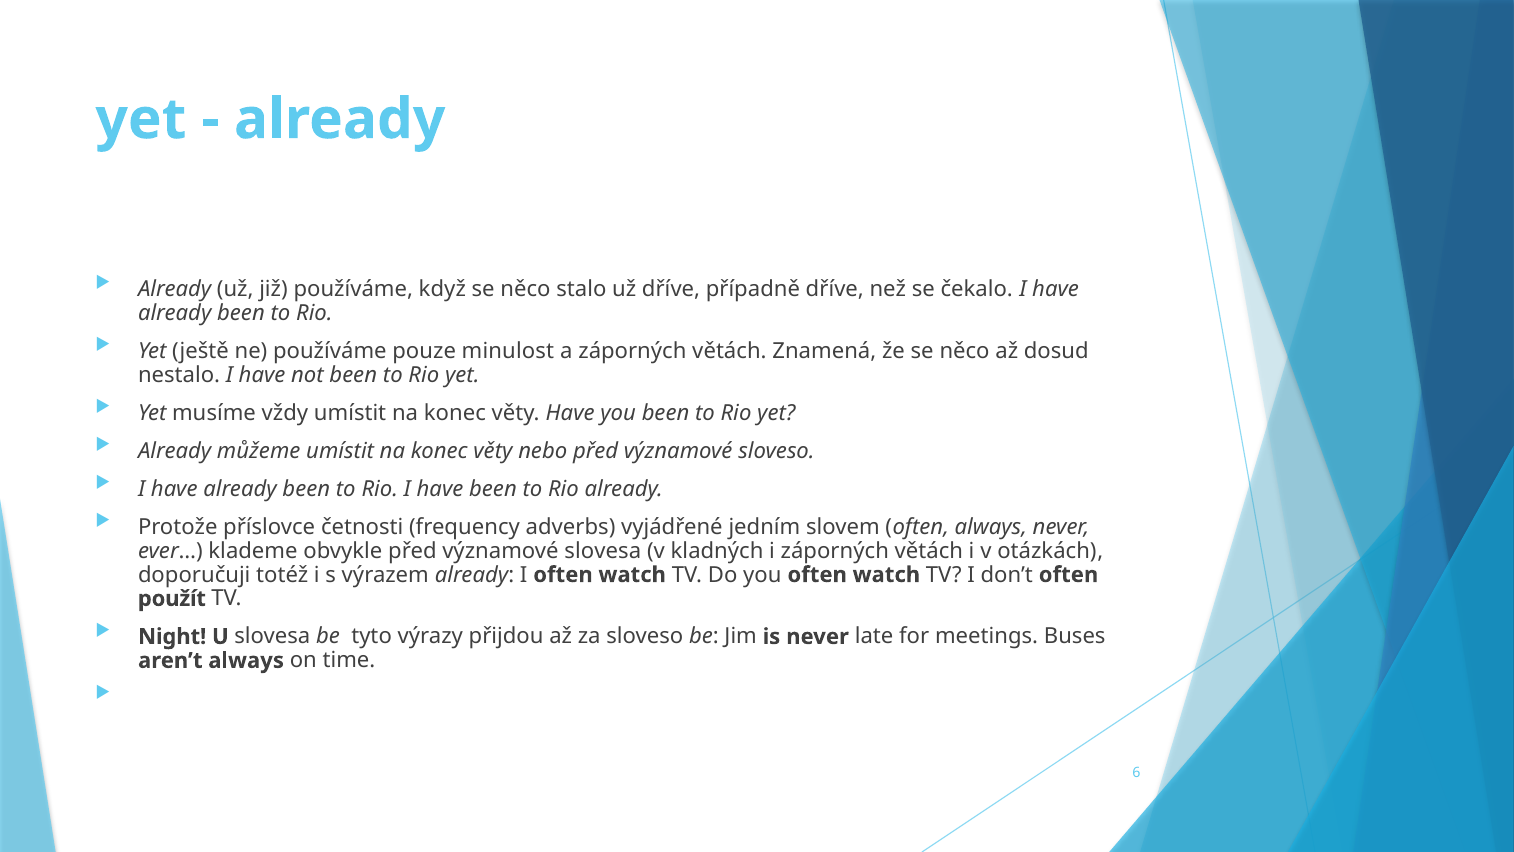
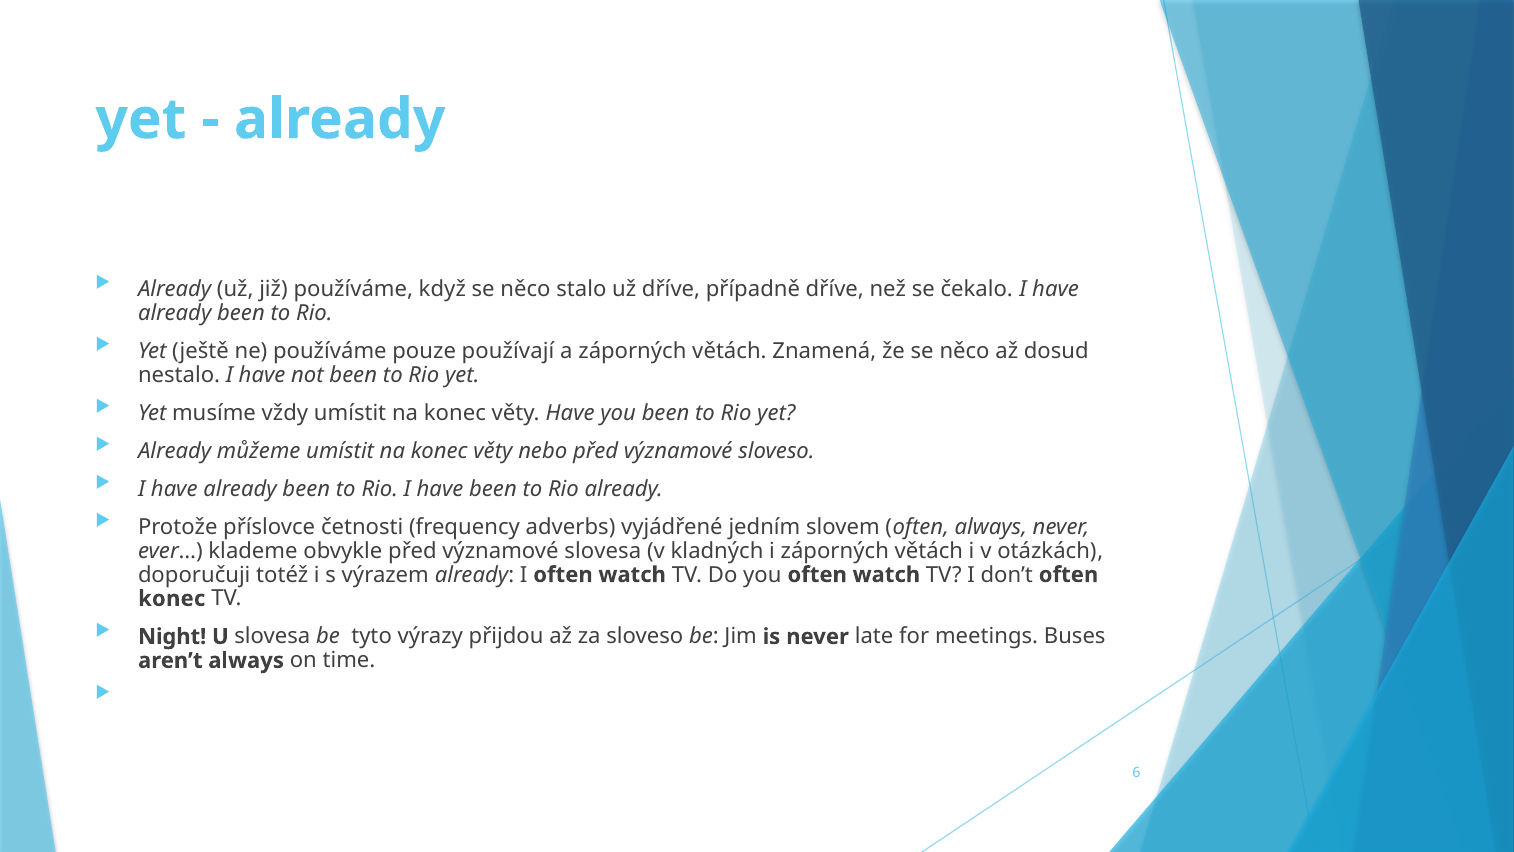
minulost: minulost -> používají (508, 351)
použít: použít -> konec (172, 598)
